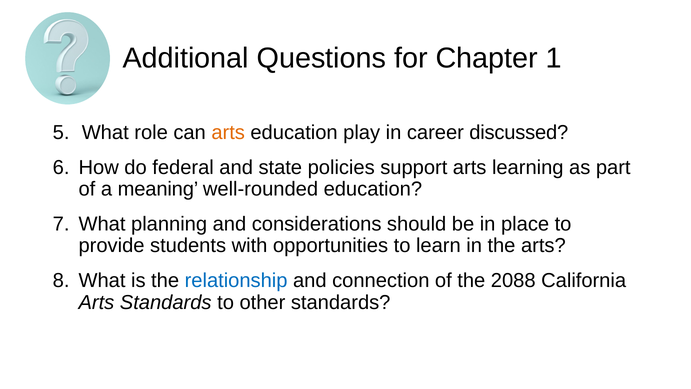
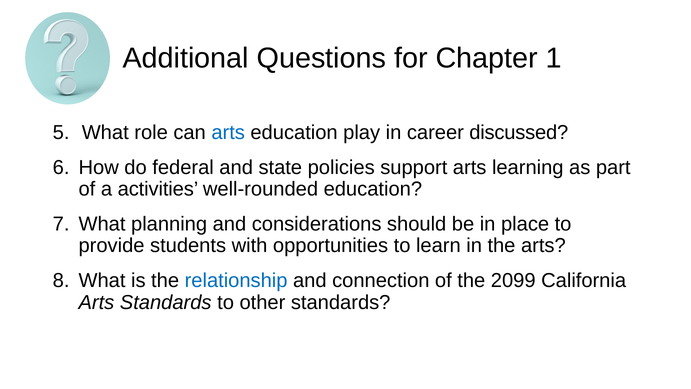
arts colour: orange -> blue (228, 133)
meaning: meaning -> activities (158, 189)
2088: 2088 -> 2099 (513, 280)
